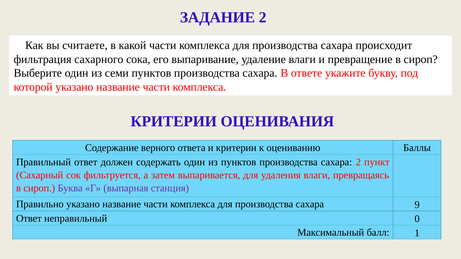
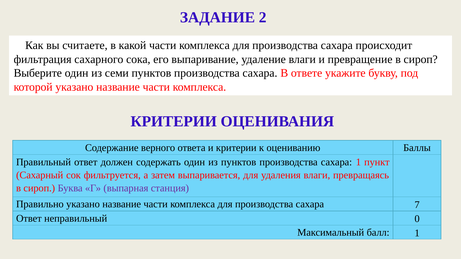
сахара 2: 2 -> 1 (358, 162)
9: 9 -> 7 (417, 205)
